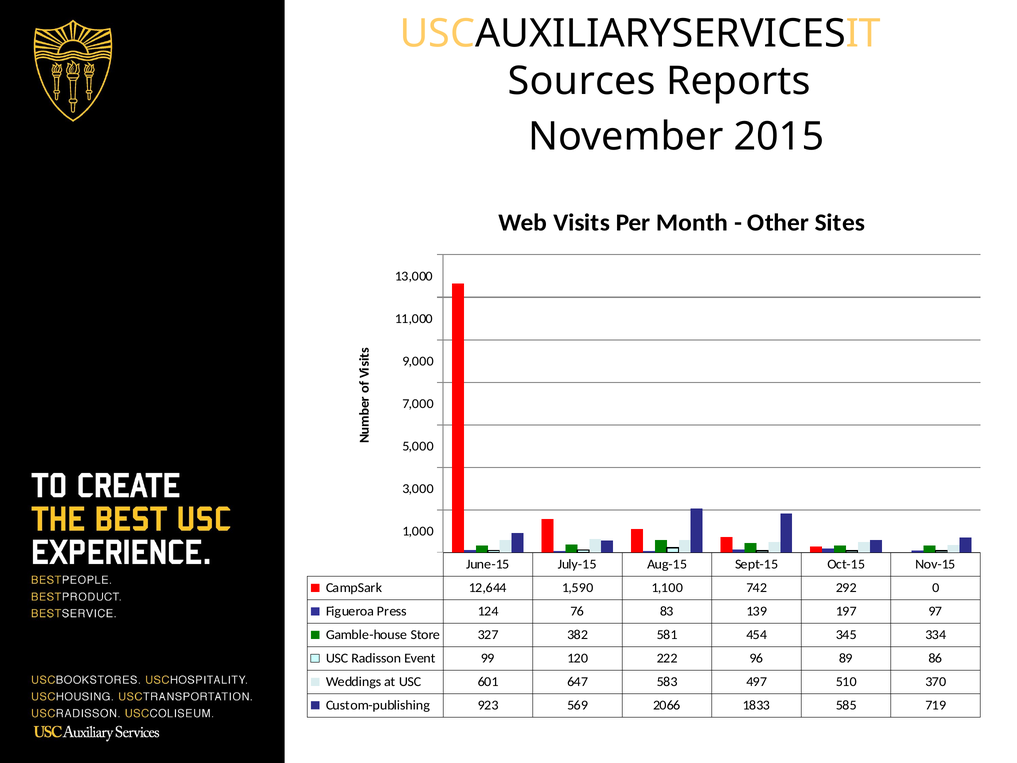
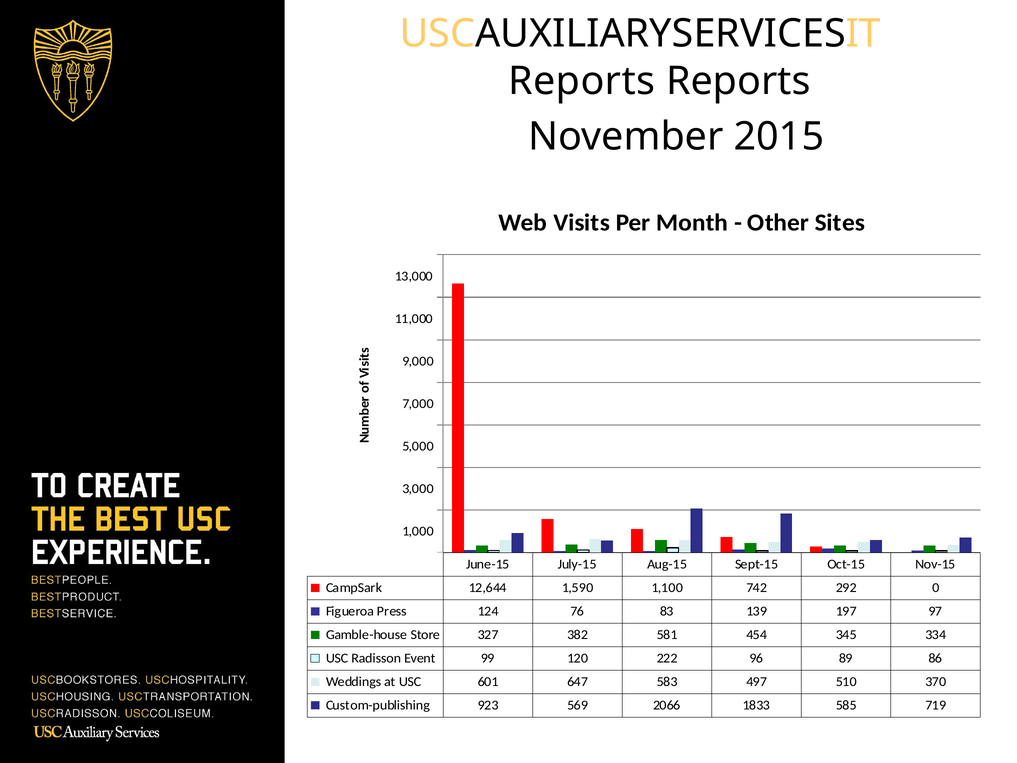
Sources: Sources -> Reports (582, 81)
